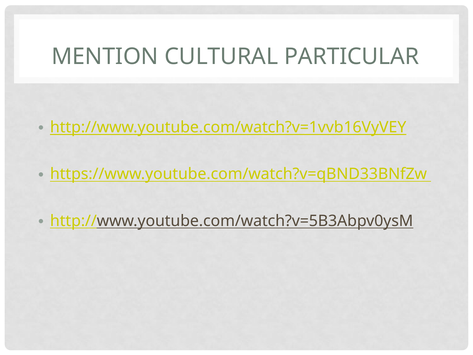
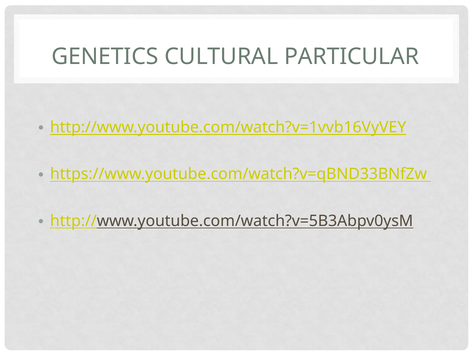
MENTION: MENTION -> GENETICS (105, 56)
